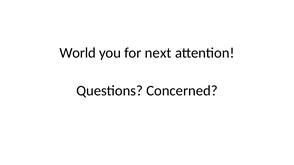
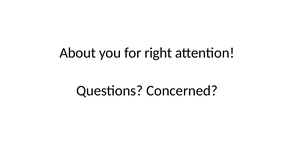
World: World -> About (78, 53)
next: next -> right (158, 53)
